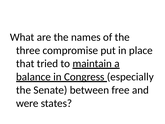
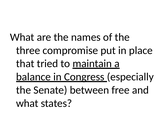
were: were -> what (27, 103)
